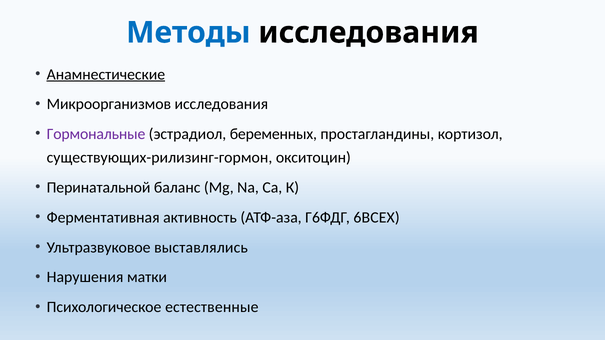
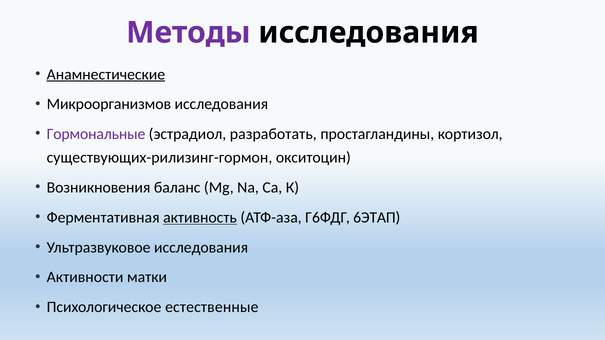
Методы colour: blue -> purple (188, 33)
беременных: беременных -> разработать (273, 134)
Перинатальной: Перинатальной -> Возникновения (99, 188)
активность underline: none -> present (200, 218)
6ВСЕХ: 6ВСЕХ -> 6ЭТАП (377, 218)
Ультразвуковое выставлялись: выставлялись -> исследования (201, 248)
Нарушения: Нарушения -> Активности (85, 278)
